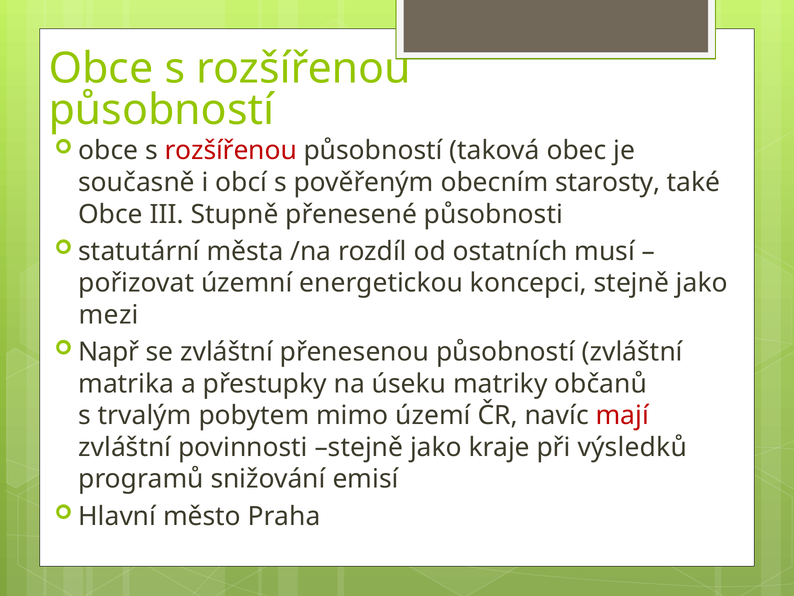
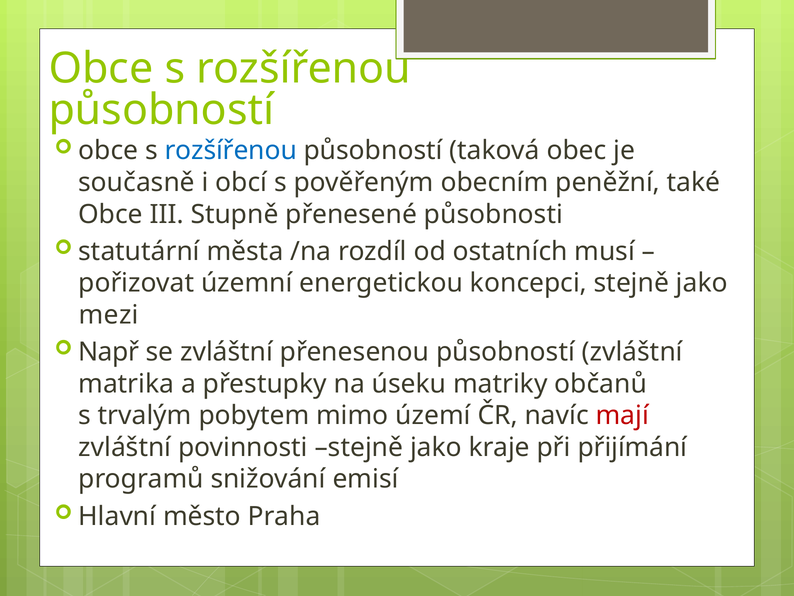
rozšířenou colour: red -> blue (231, 151)
starosty: starosty -> peněžní (608, 182)
výsledků: výsledků -> přijímání (632, 447)
